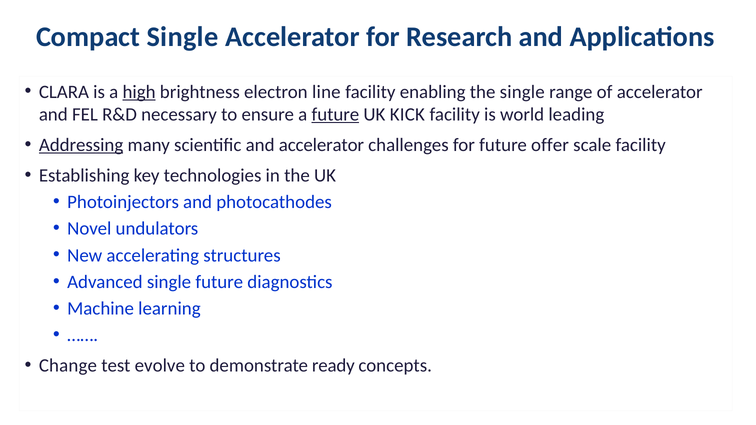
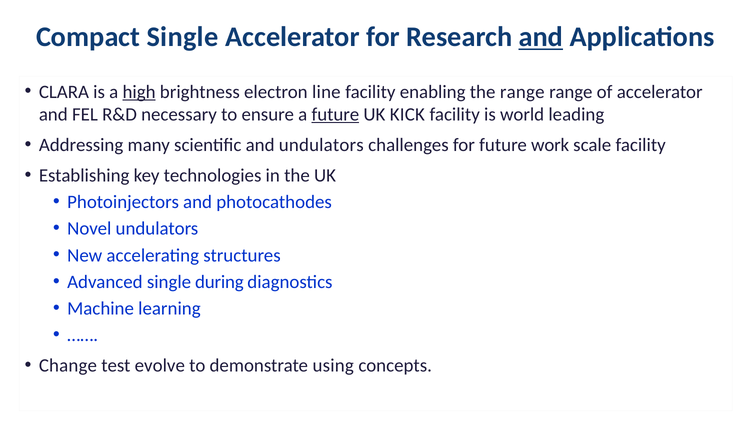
and underline: none -> present (541, 37)
the single: single -> range (522, 92)
Addressing underline: present -> none (81, 145)
and accelerator: accelerator -> undulators (321, 145)
offer: offer -> work (550, 145)
single future: future -> during (219, 282)
ready: ready -> using (333, 366)
